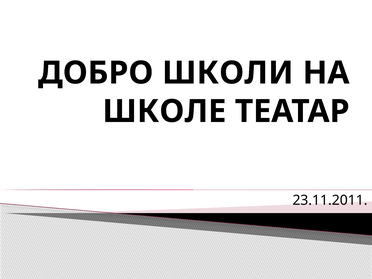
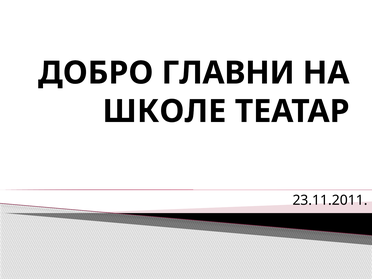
ШКОЛИ: ШКОЛИ -> ГЛАВНИ (228, 73)
